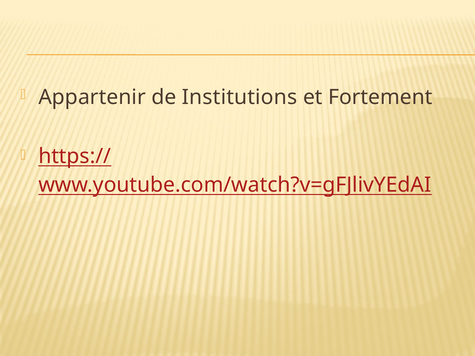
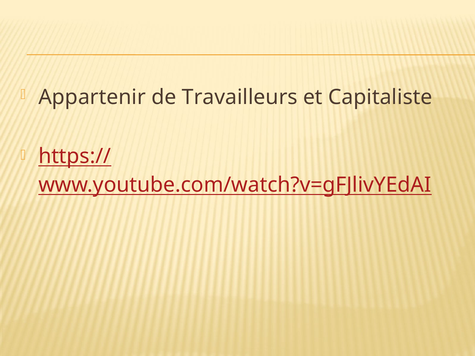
Institutions: Institutions -> Travailleurs (240, 97)
Fortement: Fortement -> Capitaliste (380, 97)
